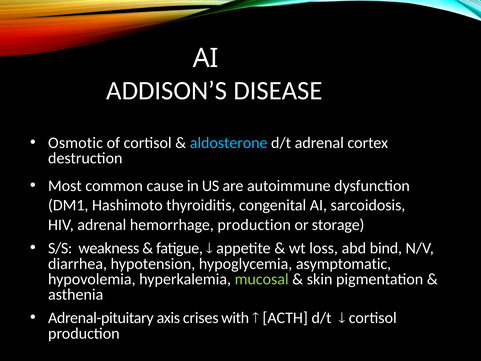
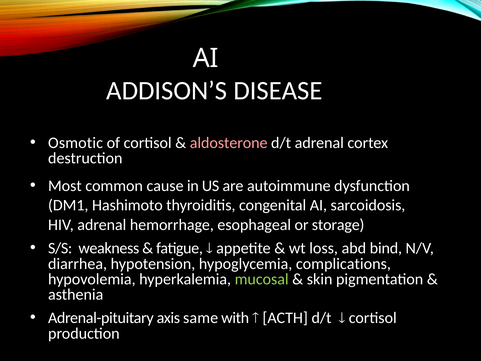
aldosterone colour: light blue -> pink (229, 143)
hemorrhage production: production -> esophageal (254, 225)
asymptomatic: asymptomatic -> complications (343, 264)
crises: crises -> same (201, 318)
